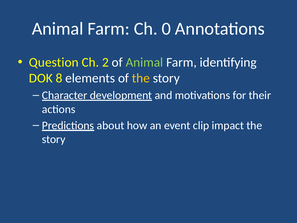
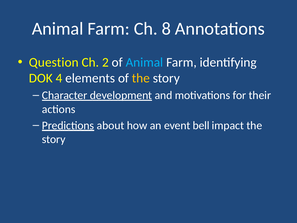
0: 0 -> 8 (166, 29)
Animal colour: light green -> light blue (144, 62)
8: 8 -> 4 (59, 78)
clip: clip -> bell (201, 125)
